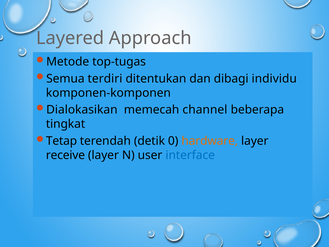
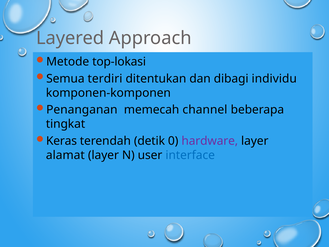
top-tugas: top-tugas -> top-lokasi (119, 62)
Dialokasikan: Dialokasikan -> Penanganan (82, 110)
Tetap: Tetap -> Keras (62, 141)
hardware colour: orange -> purple (210, 141)
receive: receive -> alamat (65, 155)
